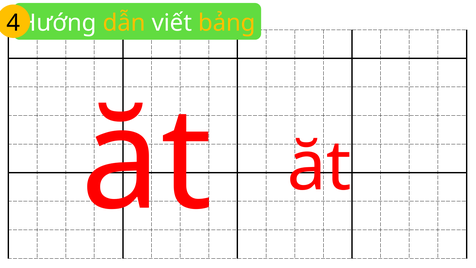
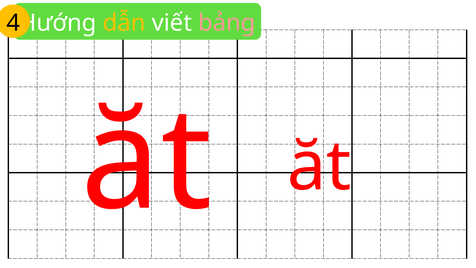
bảng colour: yellow -> pink (227, 23)
